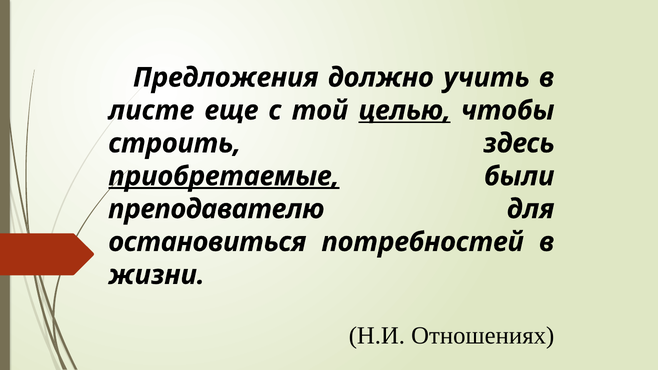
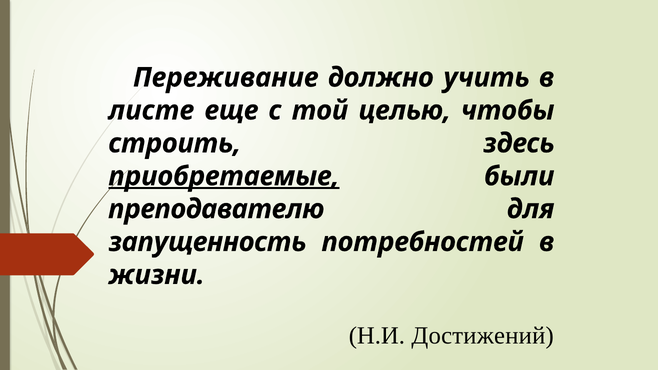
Предложения: Предложения -> Переживание (226, 78)
целью underline: present -> none (405, 110)
остановиться: остановиться -> запущенность (207, 242)
Отношениях: Отношениях -> Достижений (483, 336)
